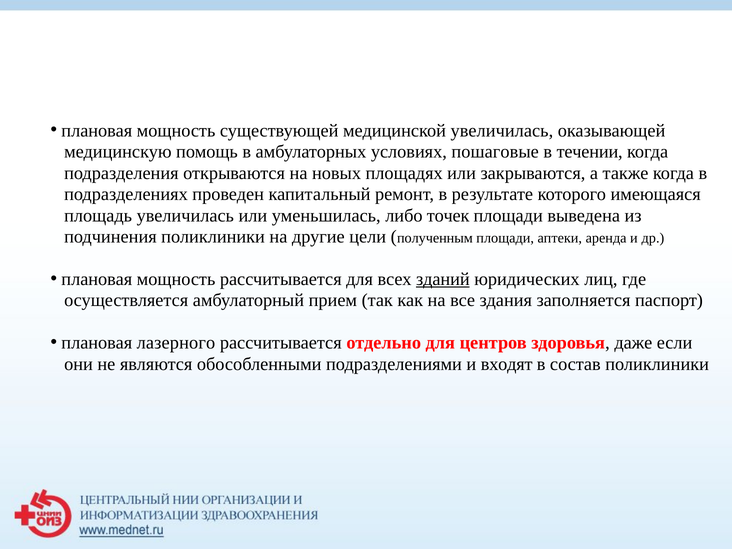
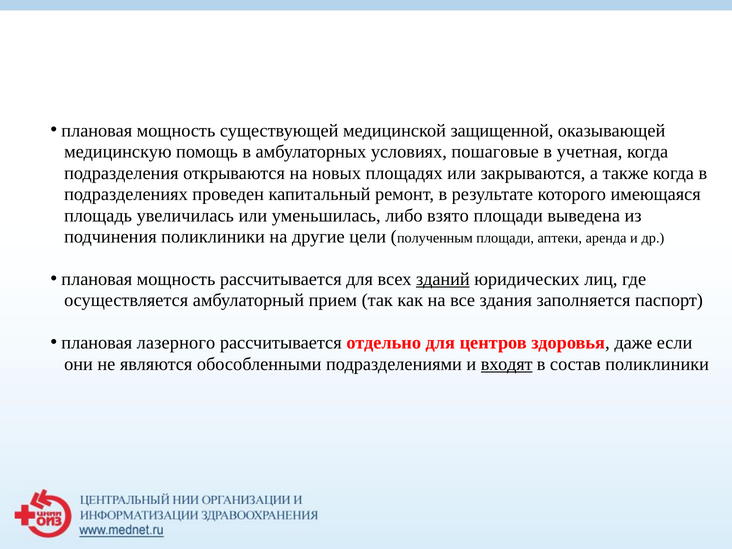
медицинской увеличилась: увеличилась -> защищенной (502, 131)
течении: течении -> учетная (590, 152)
точек: точек -> взято (448, 215)
входят underline: none -> present (507, 364)
